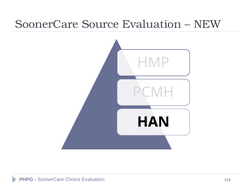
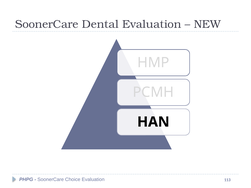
Source: Source -> Dental (100, 24)
